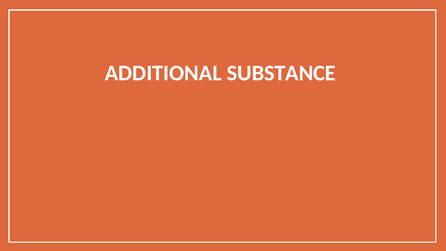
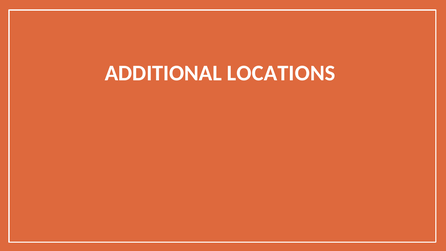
SUBSTANCE: SUBSTANCE -> LOCATIONS (281, 73)
